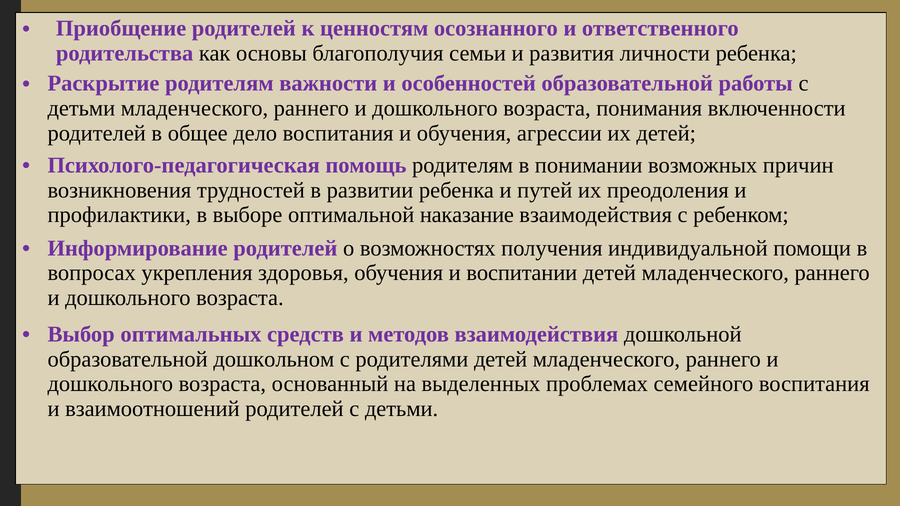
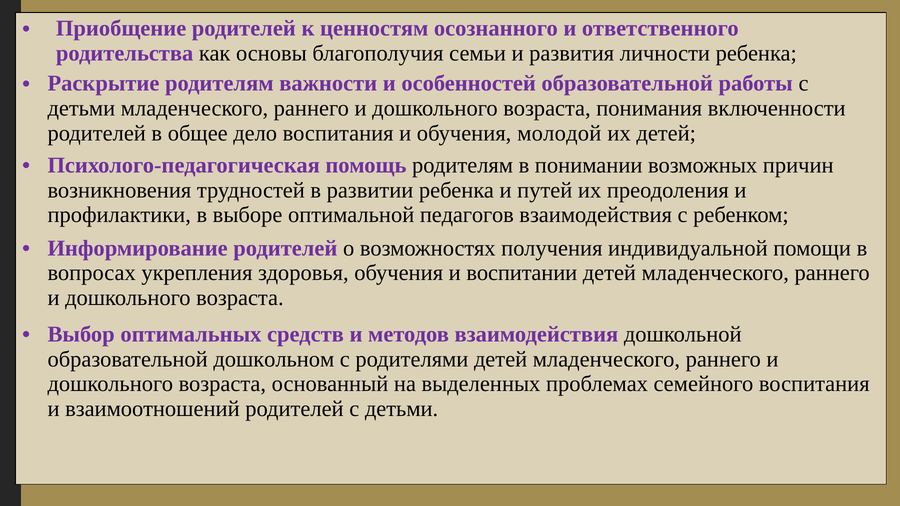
агрессии: агрессии -> молодой (559, 133)
наказание: наказание -> педагогов (467, 215)
